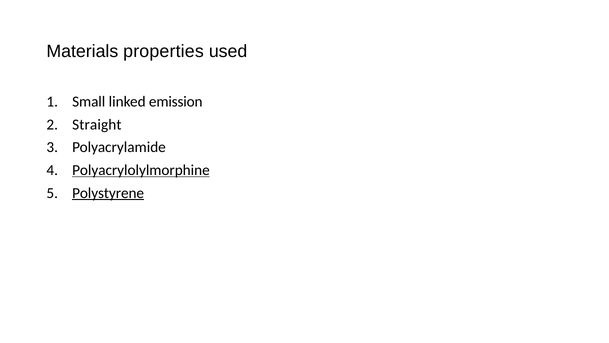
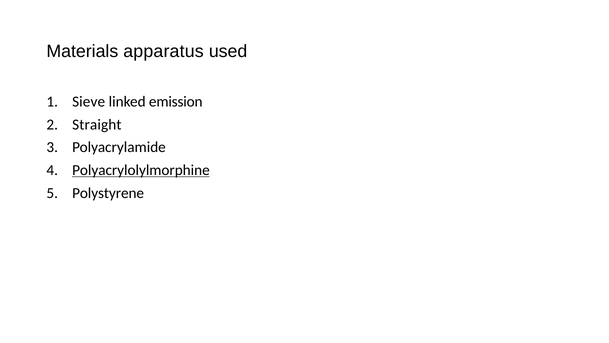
properties: properties -> apparatus (164, 51)
Small: Small -> Sieve (89, 102)
Polystyrene underline: present -> none (108, 193)
